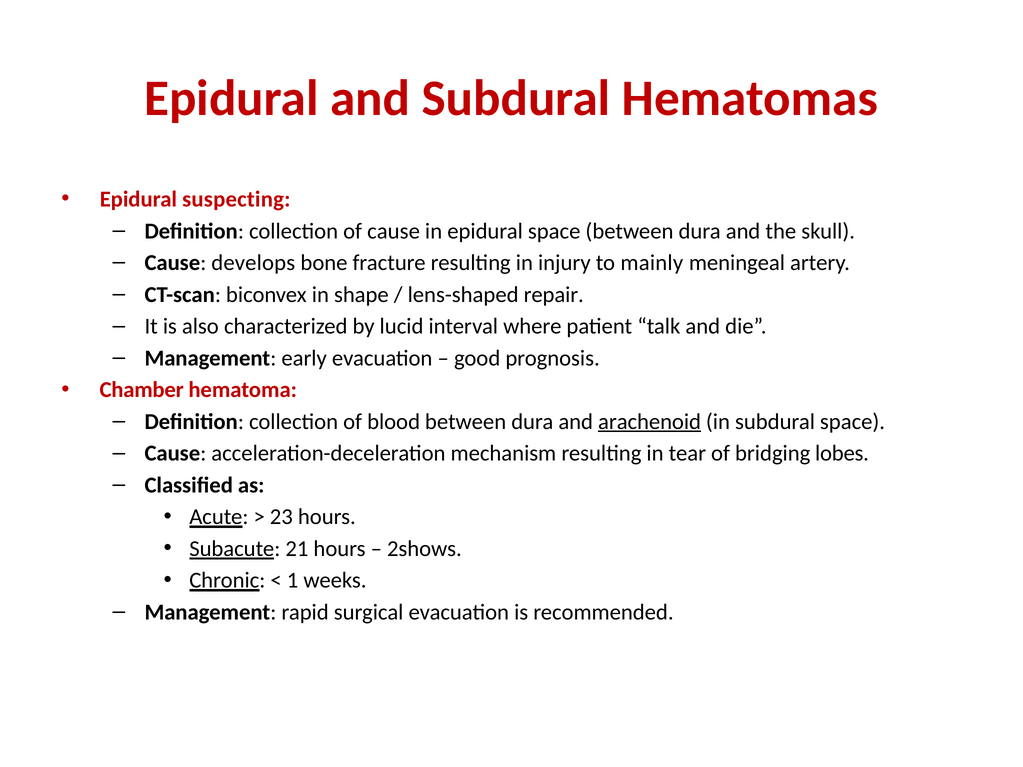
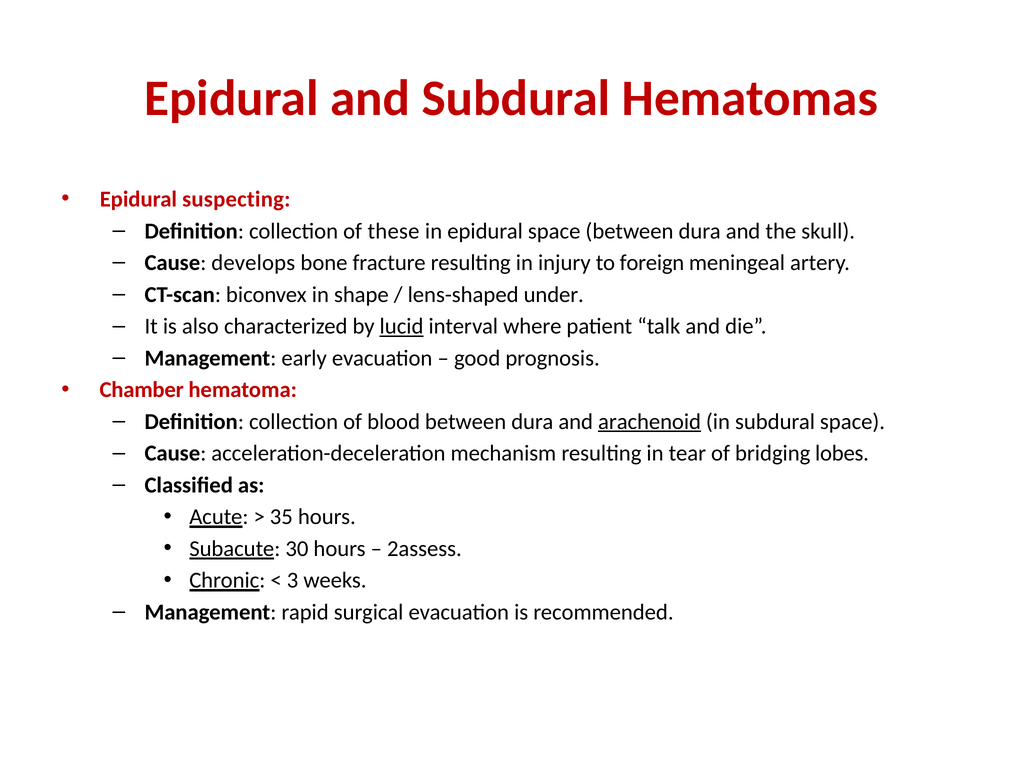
of cause: cause -> these (393, 231)
mainly: mainly -> foreign (652, 263)
repair: repair -> under (554, 295)
lucid underline: none -> present (402, 326)
23: 23 -> 35 (281, 517)
21: 21 -> 30 (297, 549)
2shows: 2shows -> 2assess (424, 549)
1: 1 -> 3 (293, 581)
